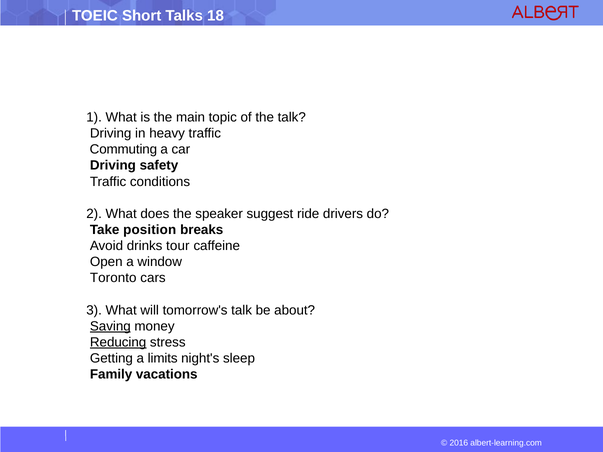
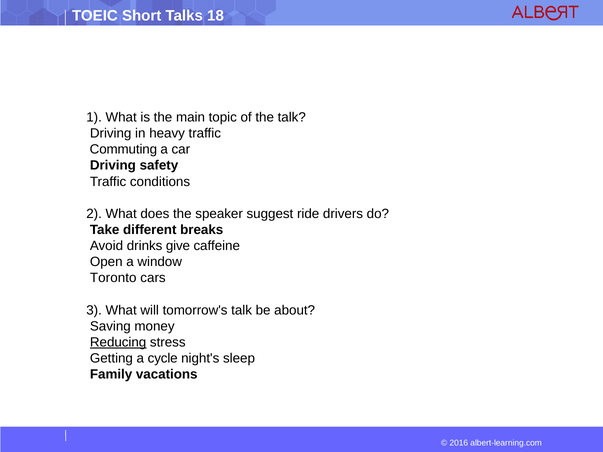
position: position -> different (150, 230)
tour: tour -> give (178, 246)
Saving underline: present -> none (110, 326)
limits: limits -> cycle (163, 359)
